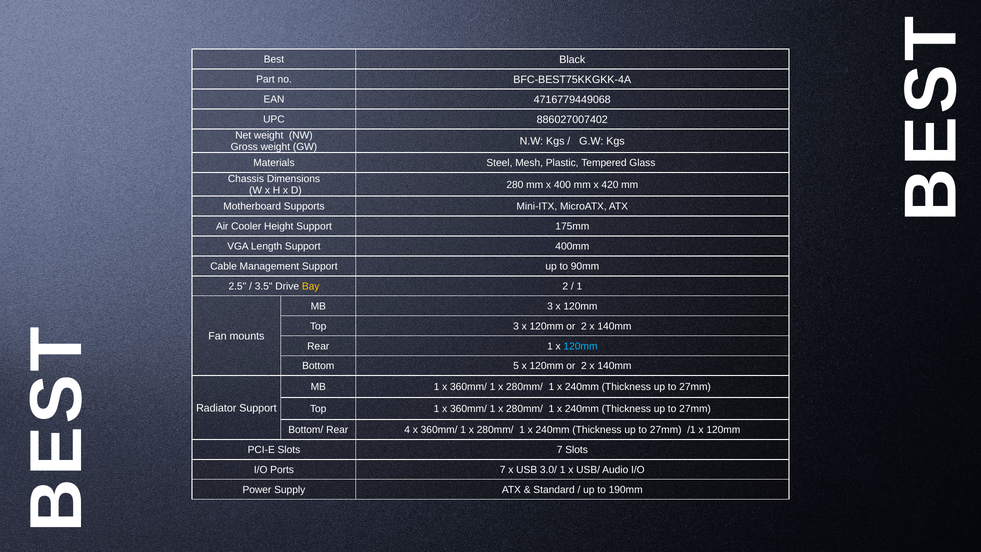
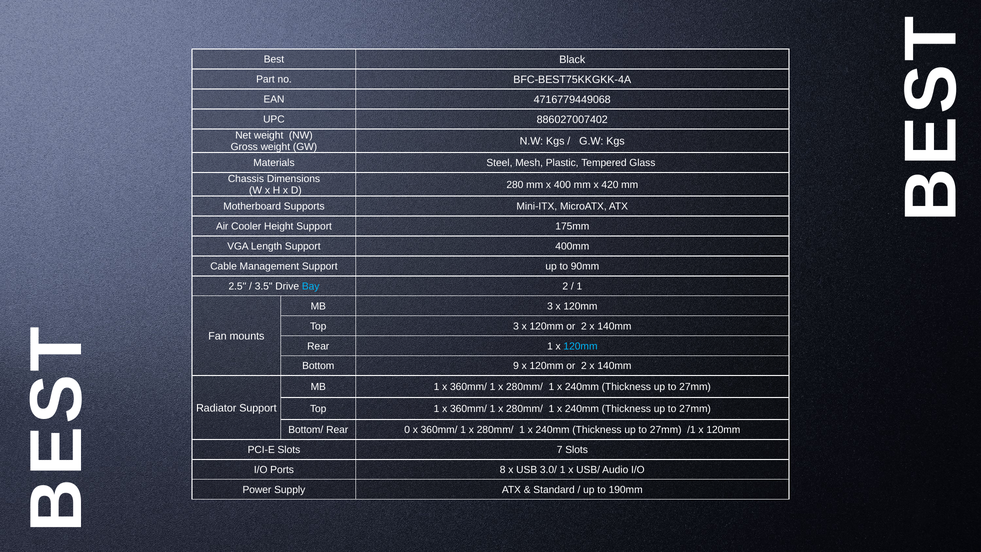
Bay colour: yellow -> light blue (311, 286)
5: 5 -> 9 (516, 366)
4: 4 -> 0 (407, 430)
Ports 7: 7 -> 8 (503, 470)
